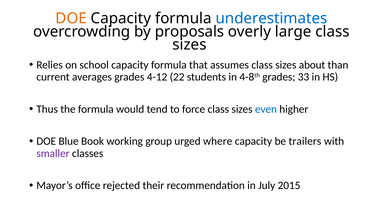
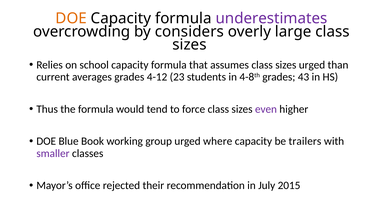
underestimates colour: blue -> purple (271, 18)
proposals: proposals -> considers (189, 31)
sizes about: about -> urged (312, 65)
22: 22 -> 23 (177, 77)
33: 33 -> 43 (304, 77)
even colour: blue -> purple (266, 109)
